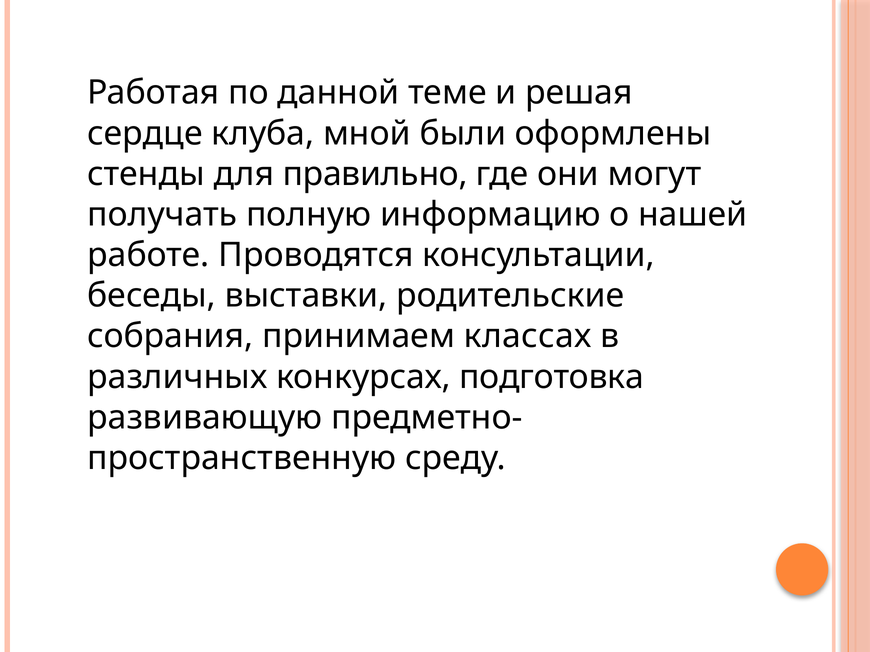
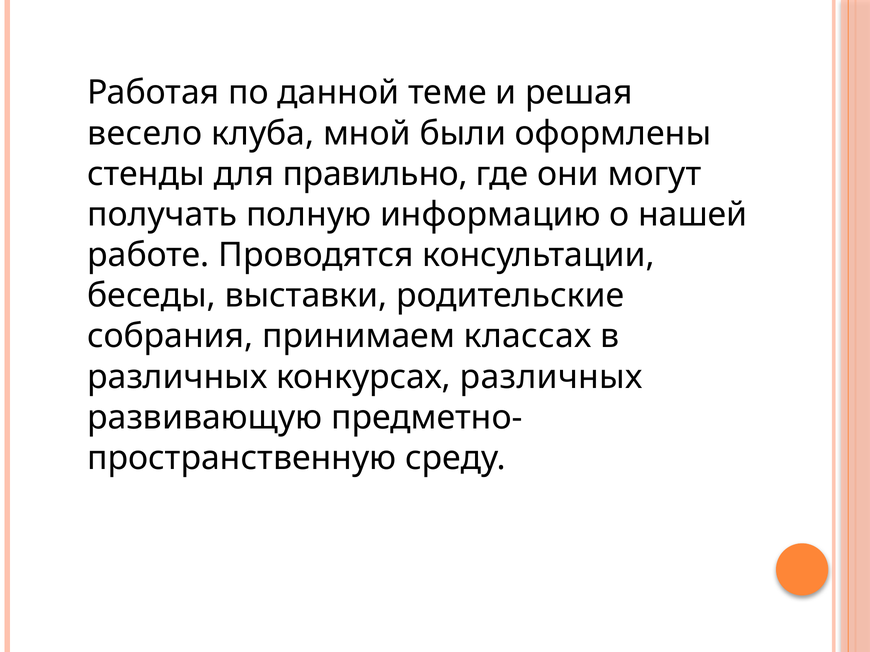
сердце: сердце -> весело (145, 133)
конкурсах подготовка: подготовка -> различных (551, 377)
